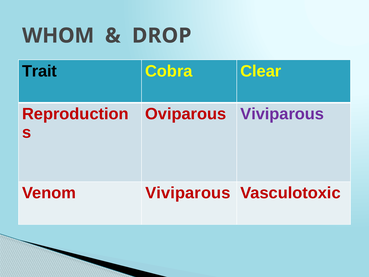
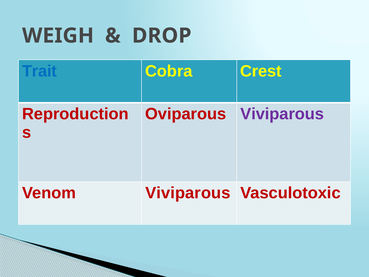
WHOM: WHOM -> WEIGH (58, 36)
Trait colour: black -> blue (40, 71)
Clear: Clear -> Crest (261, 71)
